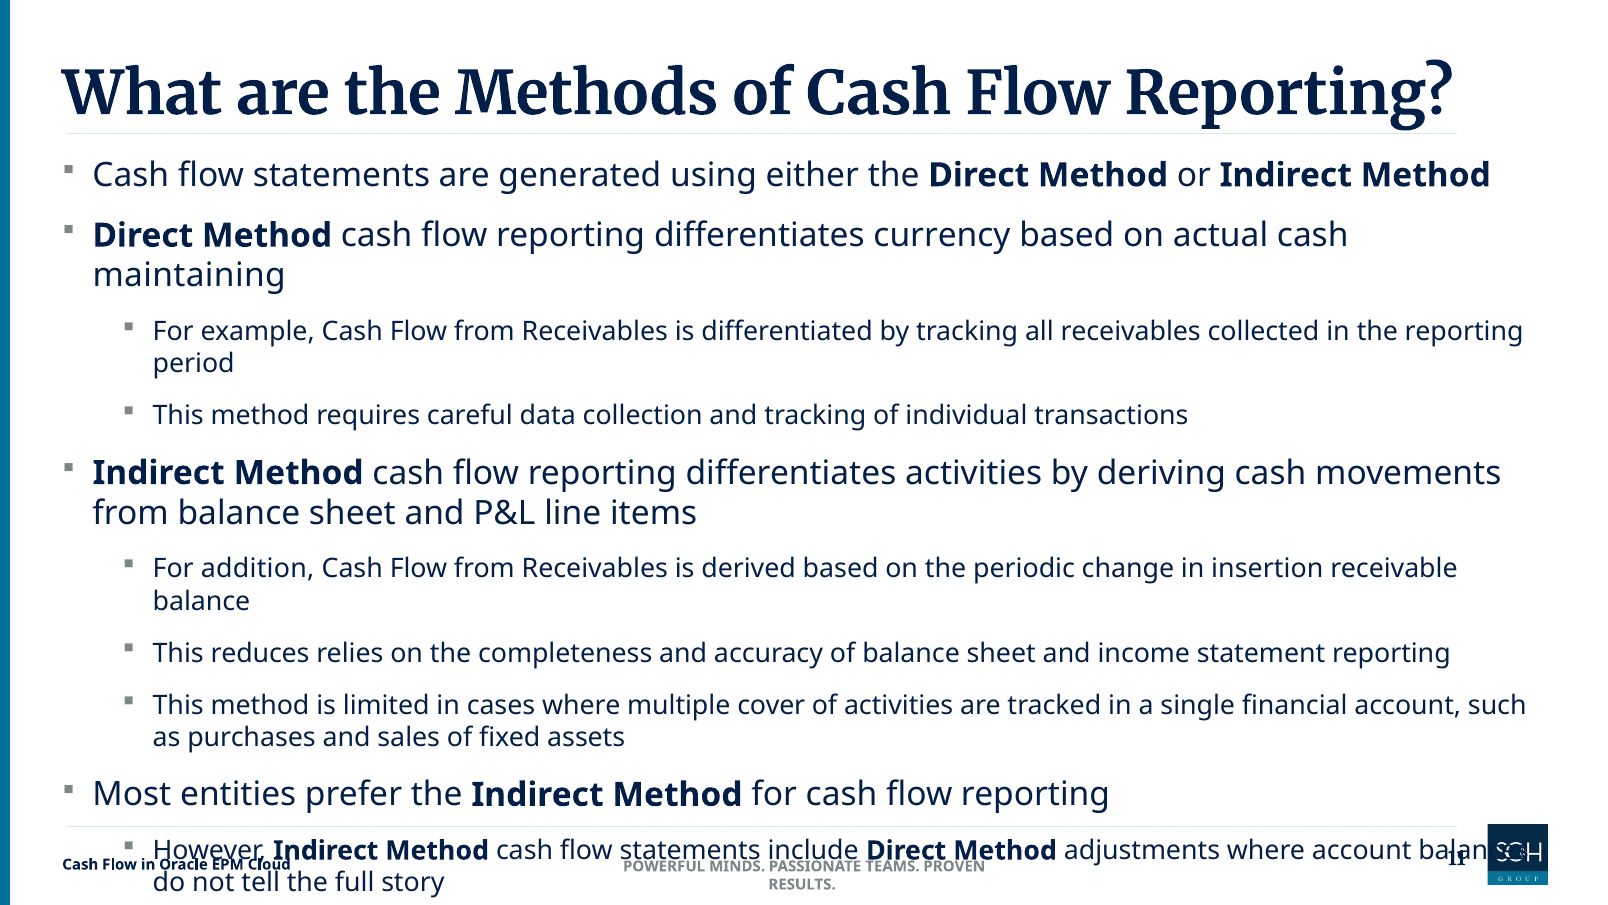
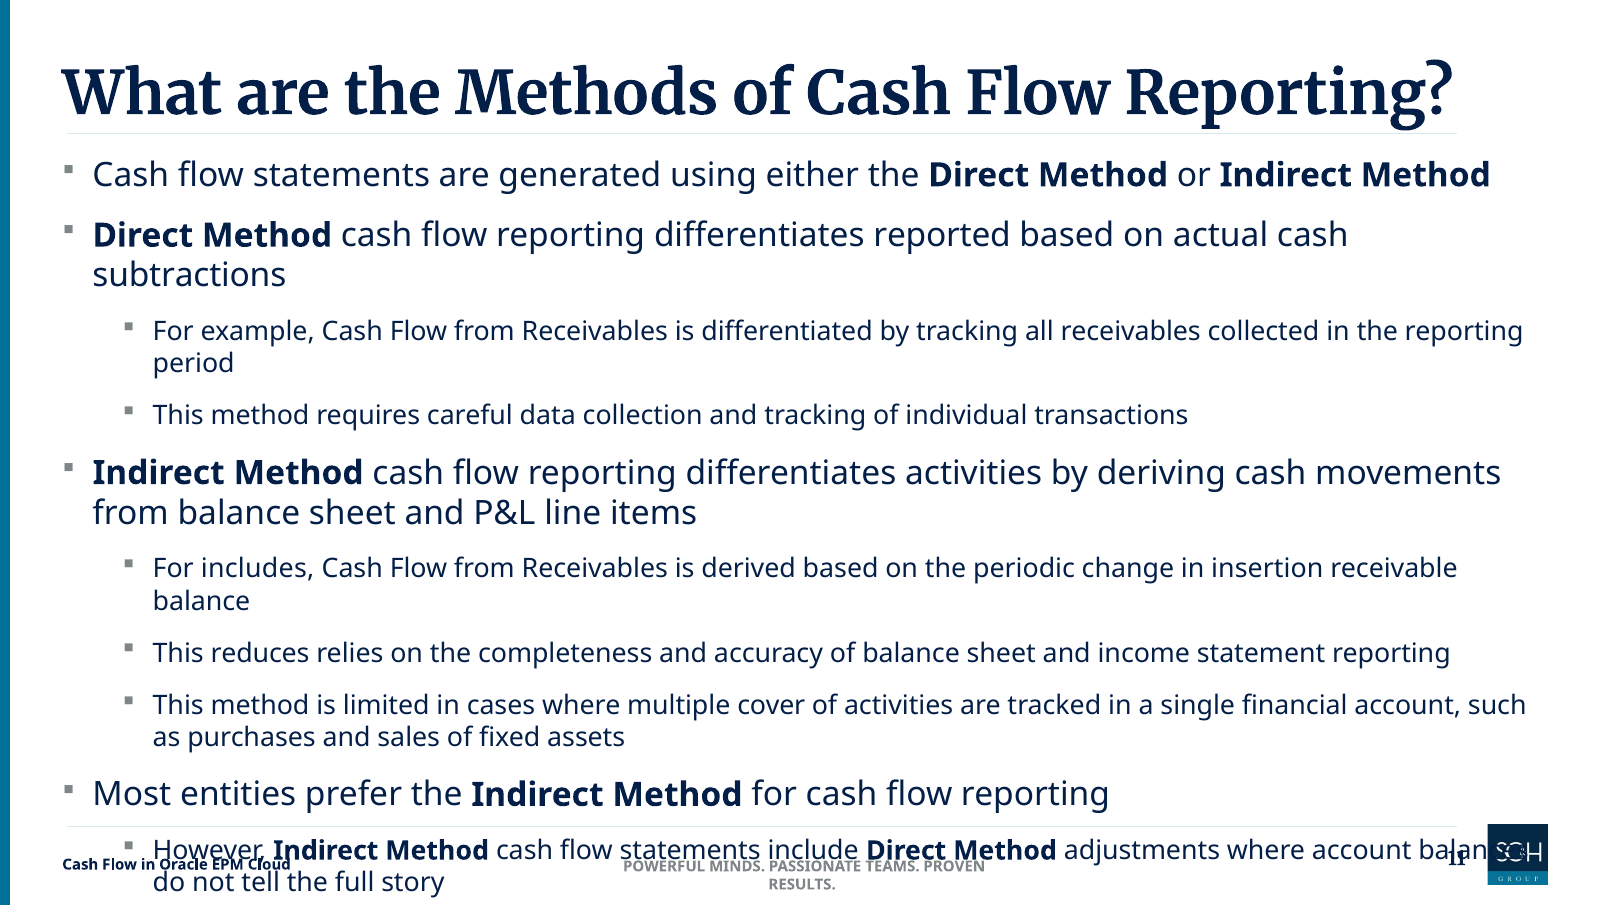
currency: currency -> reported (942, 235)
maintaining: maintaining -> subtractions (189, 276)
addition: addition -> includes (258, 569)
